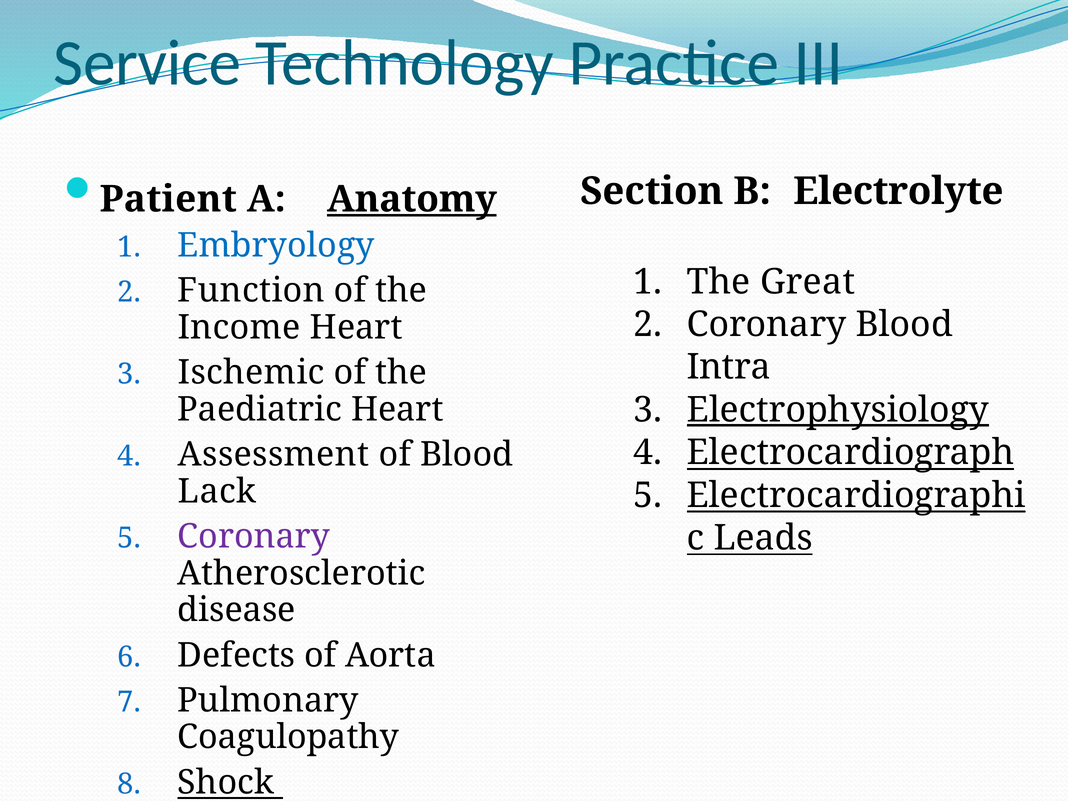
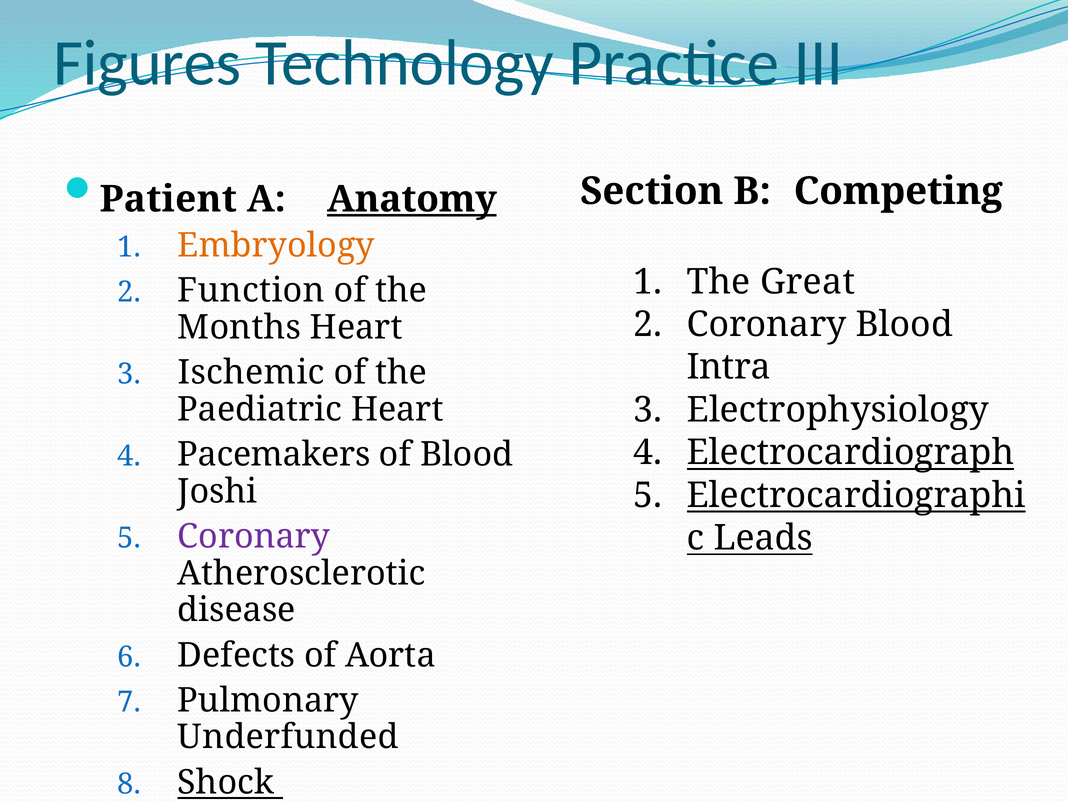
Service: Service -> Figures (147, 63)
Electrolyte: Electrolyte -> Competing (898, 191)
Embryology colour: blue -> orange (276, 246)
Income: Income -> Months (239, 327)
Electrophysiology underline: present -> none (838, 410)
Assessment: Assessment -> Pacemakers (274, 455)
Lack: Lack -> Joshi (217, 491)
Coagulopathy: Coagulopathy -> Underfunded (288, 737)
